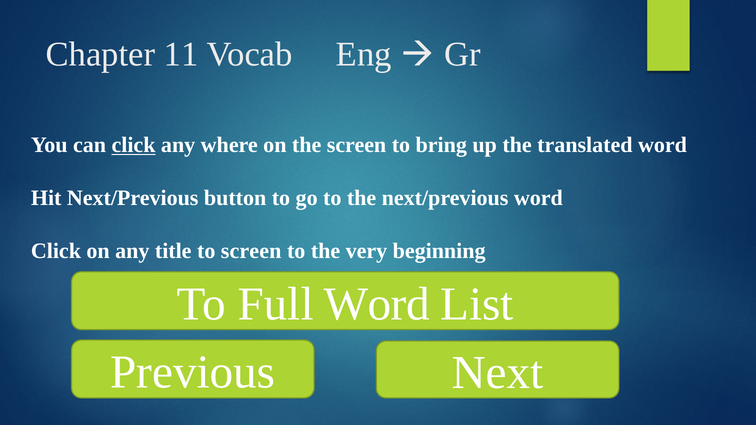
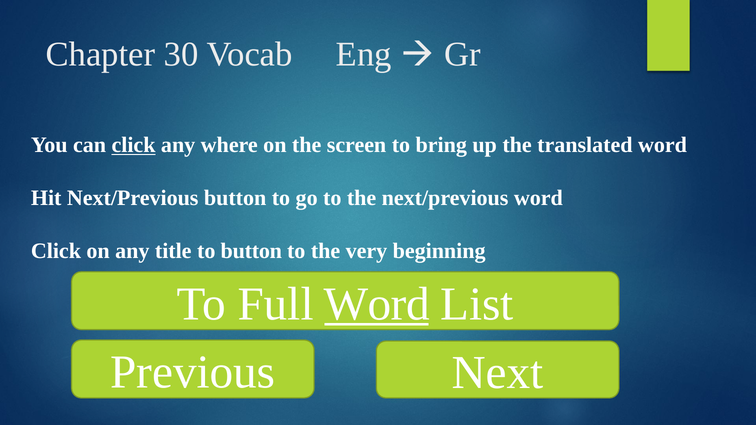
11: 11 -> 30 (181, 54)
to screen: screen -> button (251, 251)
Word underline: none -> present (377, 304)
